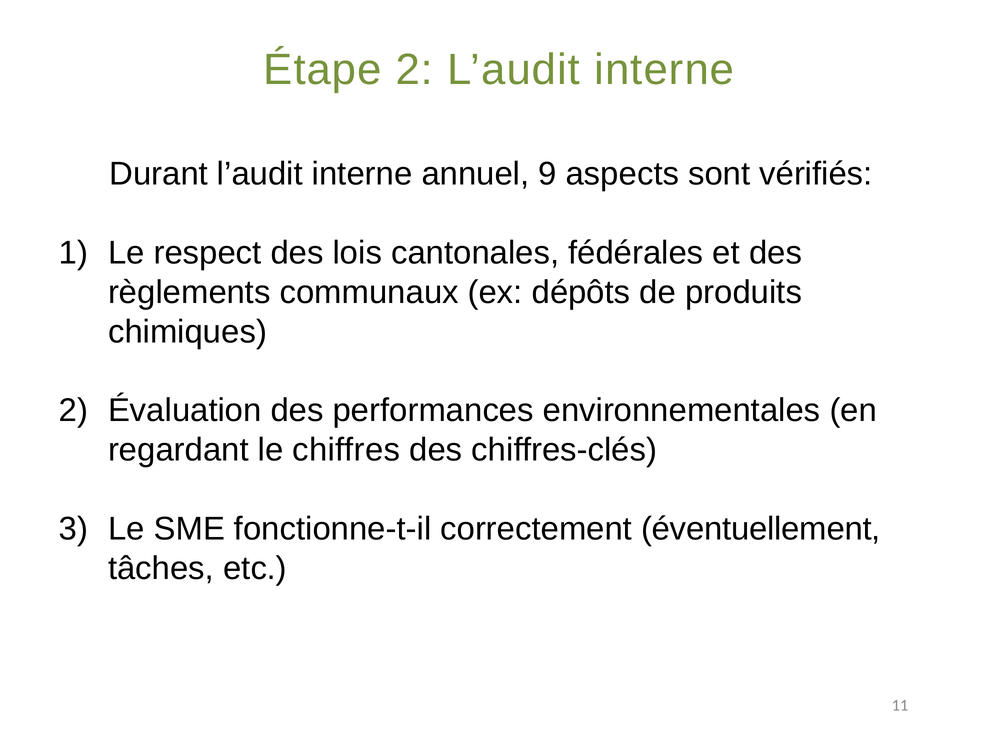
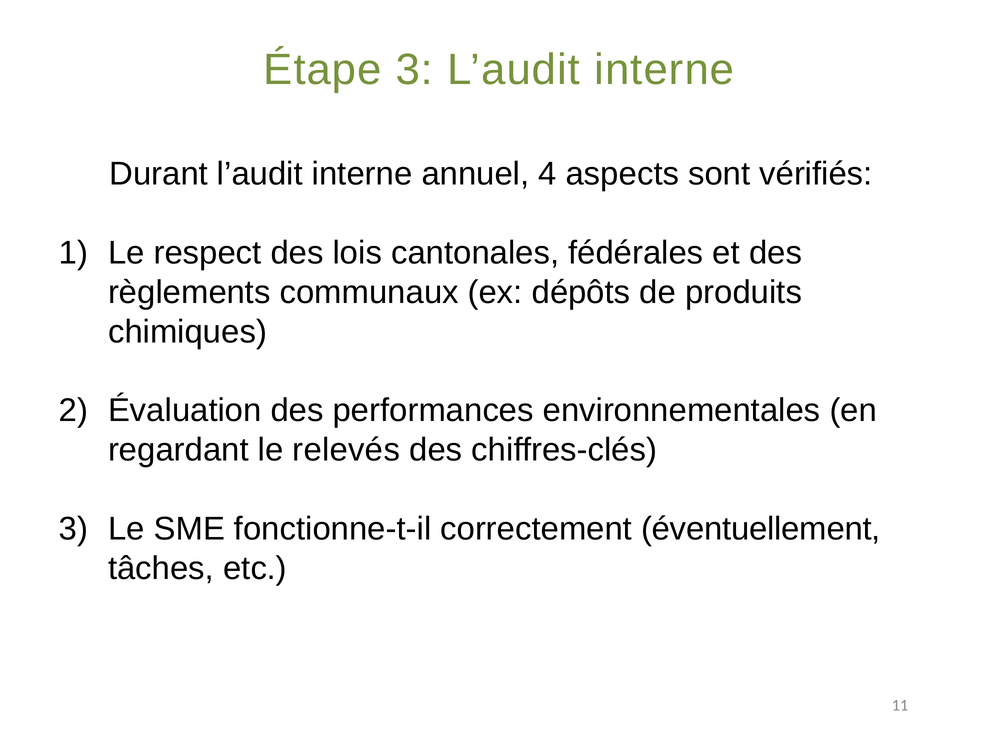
Étape 2: 2 -> 3 (414, 70)
9: 9 -> 4 (547, 174)
chiffres: chiffres -> relevés (346, 450)
